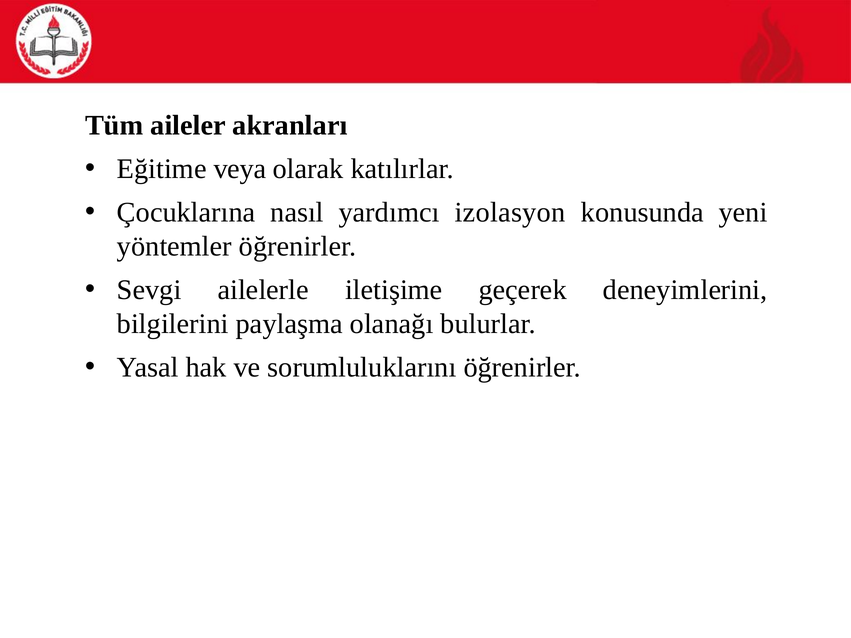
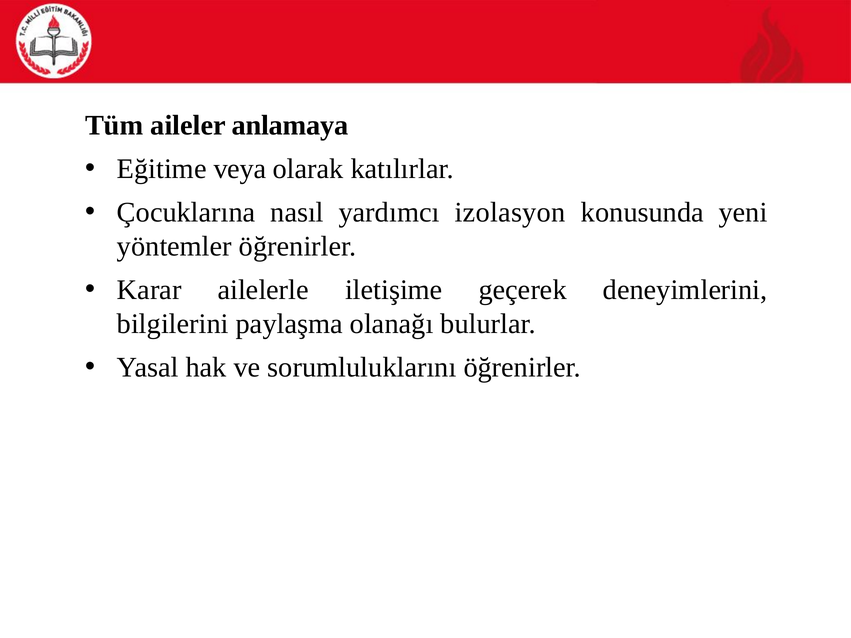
akranları: akranları -> anlamaya (290, 126)
Sevgi: Sevgi -> Karar (149, 290)
